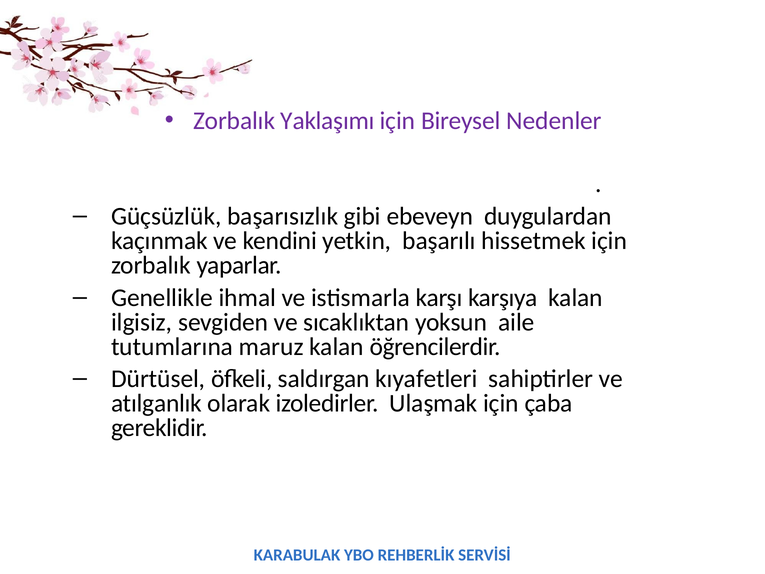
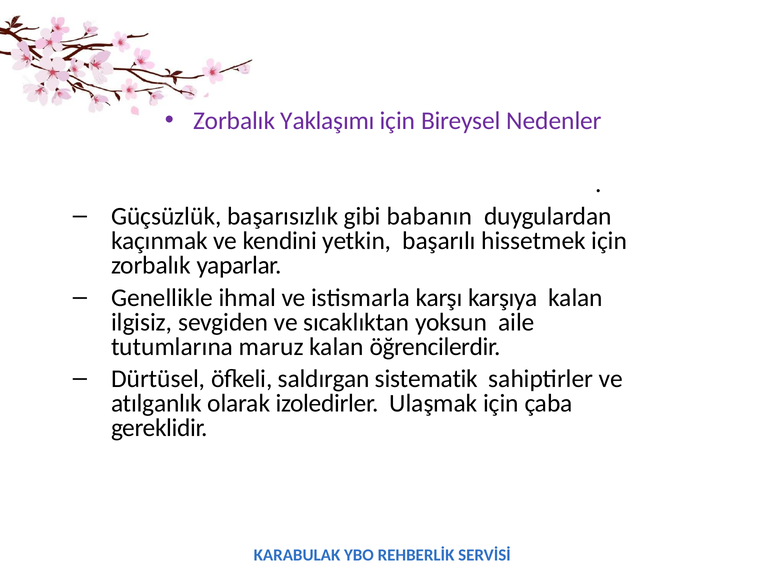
ebeveyn: ebeveyn -> babanın (430, 216)
kıyafetleri: kıyafetleri -> sistematik (426, 379)
